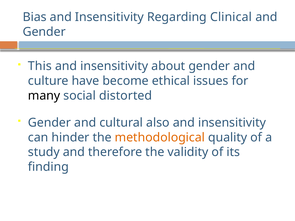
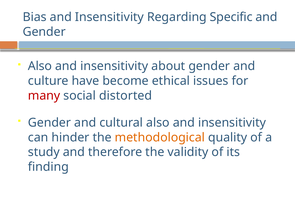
Clinical: Clinical -> Specific (231, 17)
This: This -> Also (40, 66)
many colour: black -> red (44, 96)
